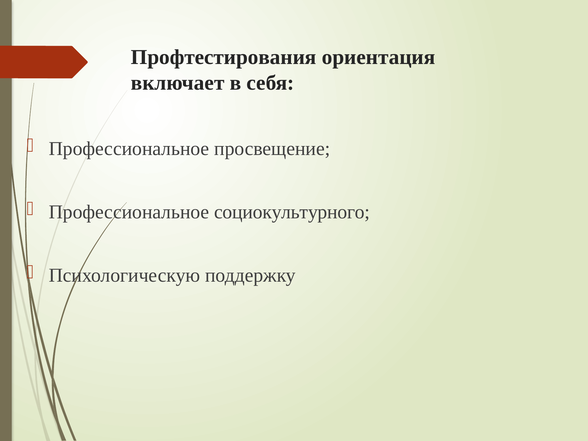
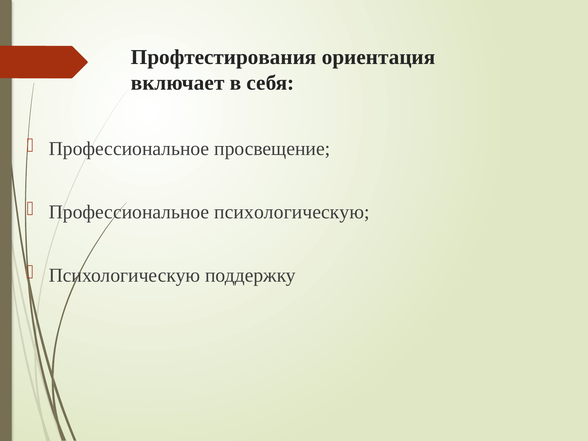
Профессиональное социокультурного: социокультурного -> психологическую (292, 212)
